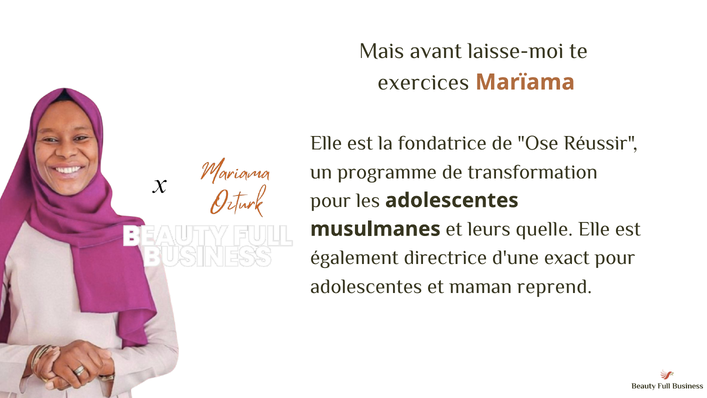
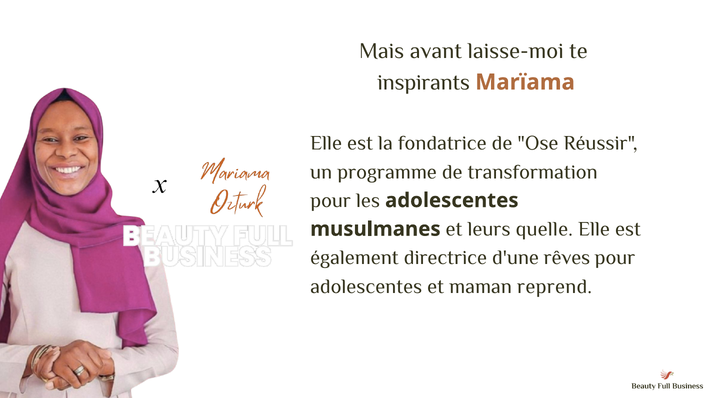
exercices: exercices -> inspirants (424, 82)
exact: exact -> rêves (567, 257)
